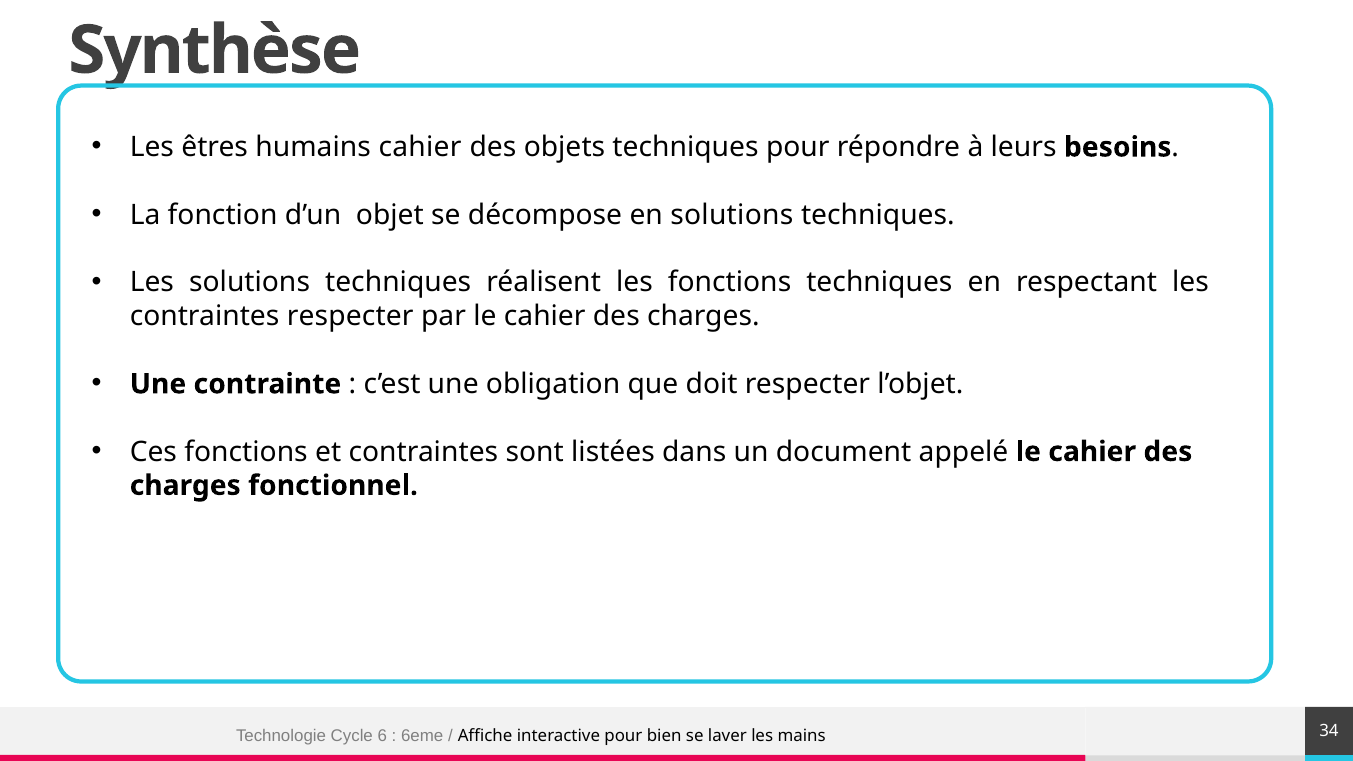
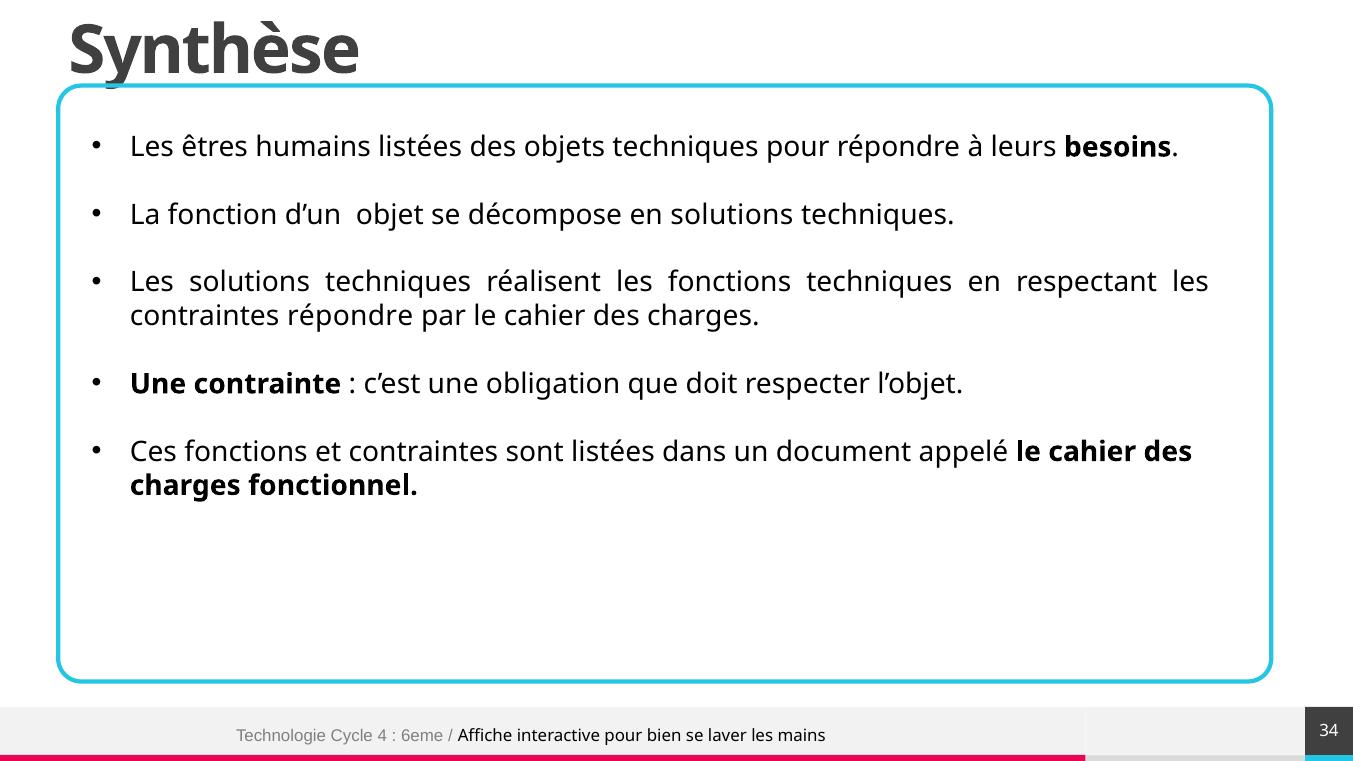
humains cahier: cahier -> listées (420, 147)
contraintes respecter: respecter -> répondre (350, 316)
6: 6 -> 4 (382, 736)
